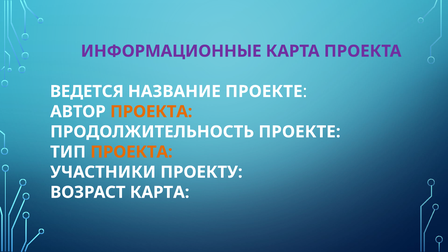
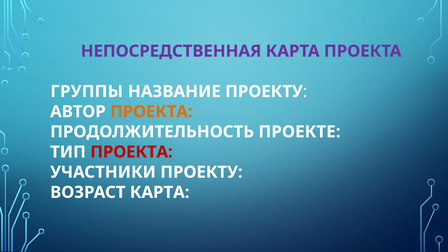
ИНФОРМАЦИОННЫЕ: ИНФОРМАЦИОННЫЕ -> НЕПОСРЕДСТВЕННАЯ (171, 51)
ВЕДЕТСЯ: ВЕДЕТСЯ -> ГРУППЫ (87, 91)
НАЗВАНИЕ ПРОЕКТЕ: ПРОЕКТЕ -> ПРОЕКТУ (264, 91)
ПРОЕКТА colour: orange -> red (131, 152)
